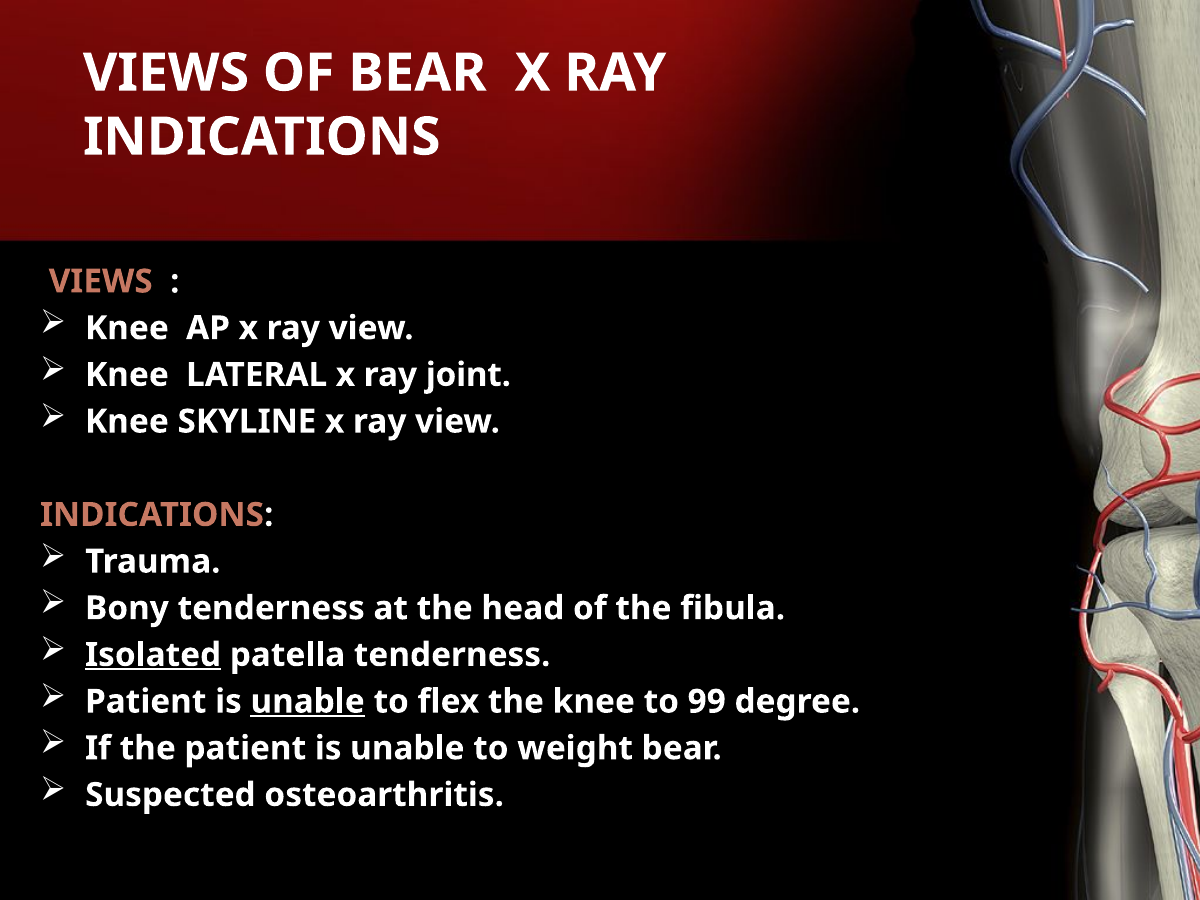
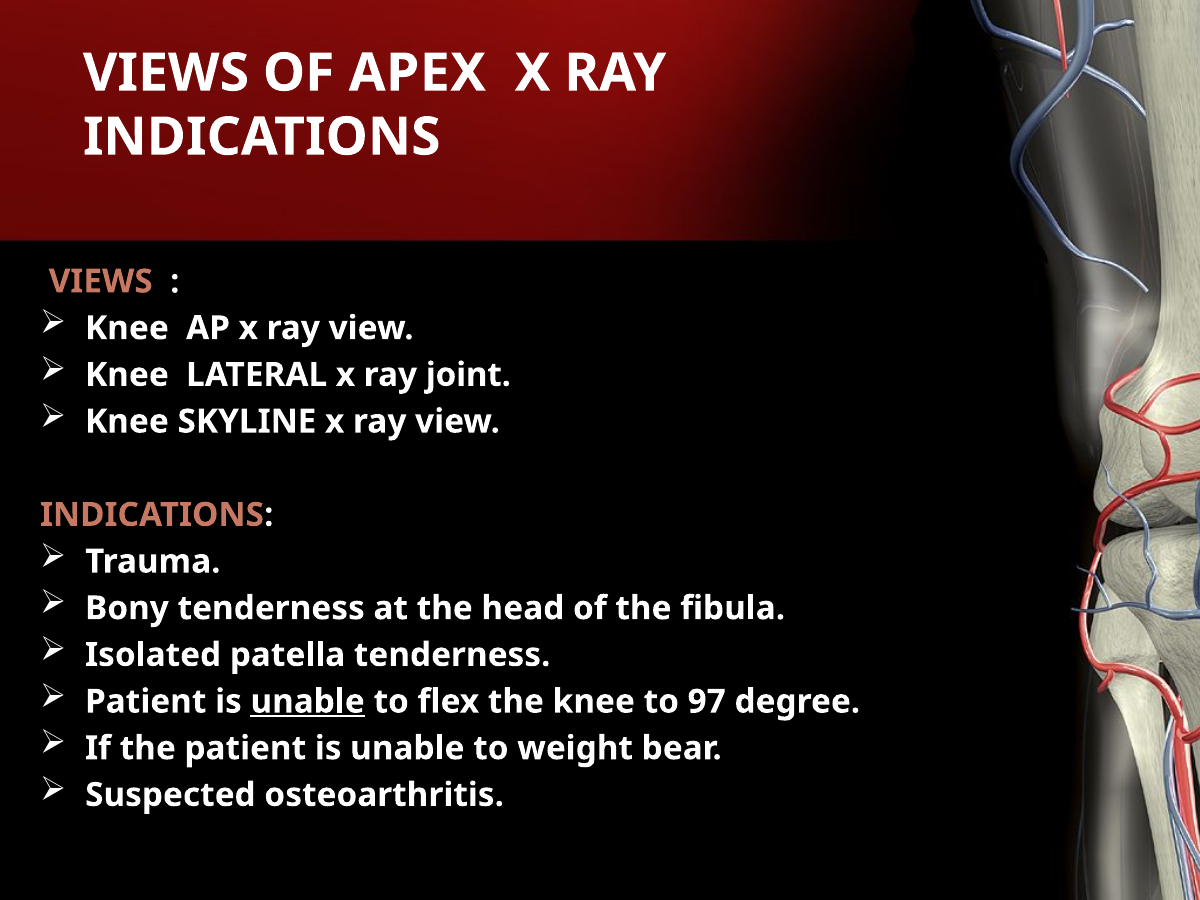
OF BEAR: BEAR -> APEX (417, 73)
Isolated underline: present -> none (153, 655)
99: 99 -> 97 (707, 702)
